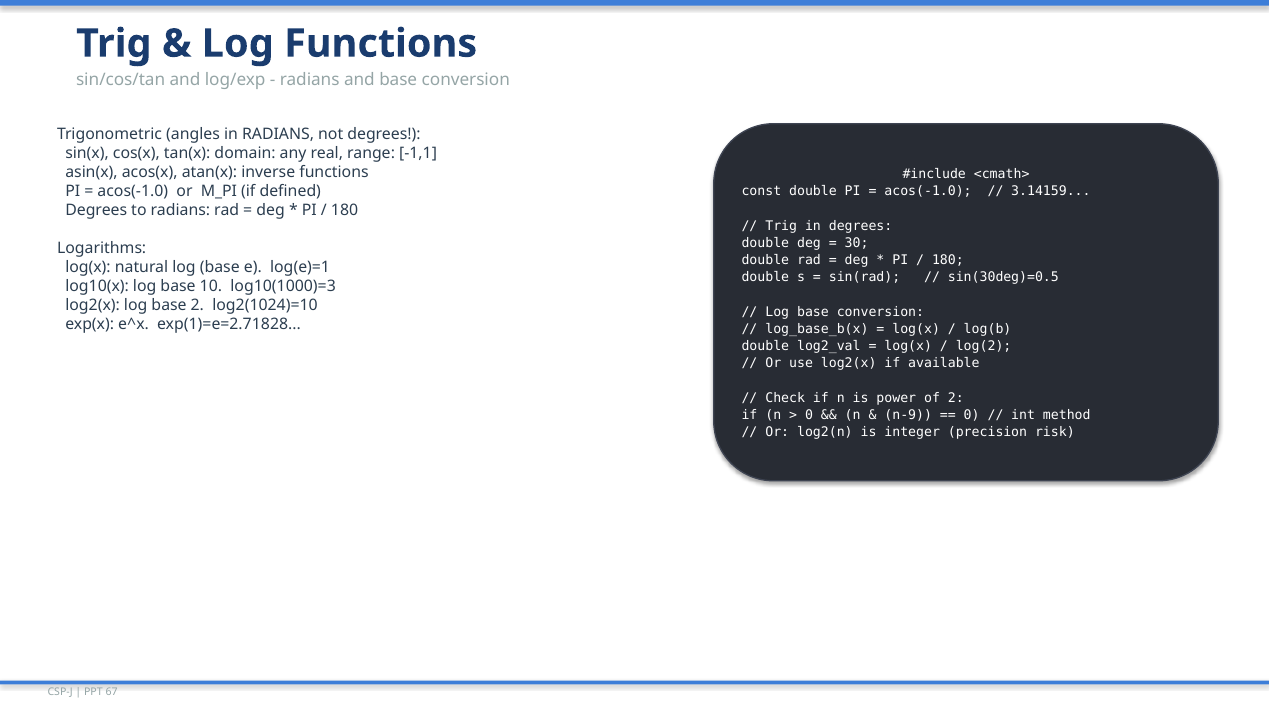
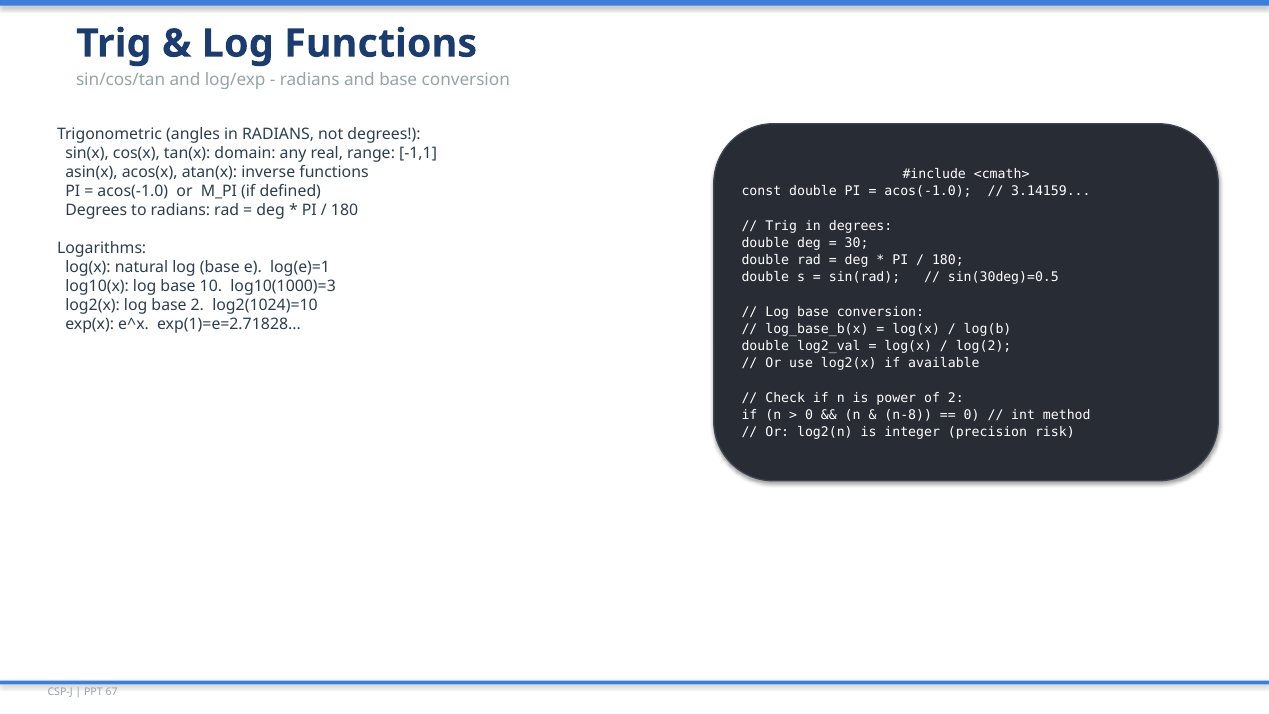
n-9: n-9 -> n-8 (908, 415)
